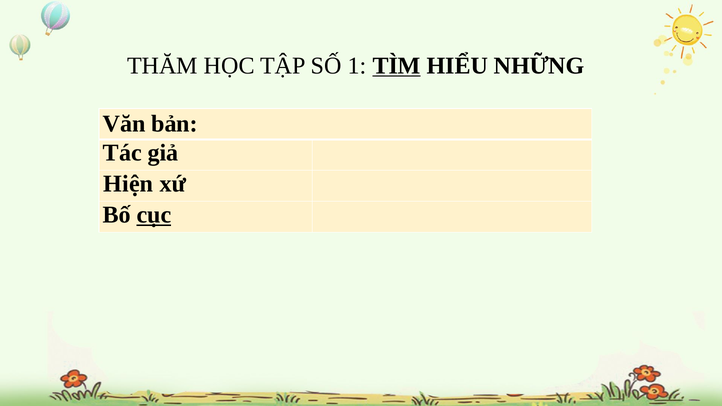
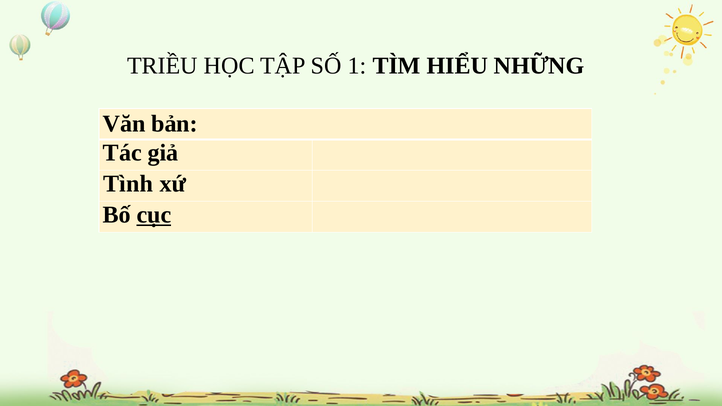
THĂM: THĂM -> TRIỀU (162, 66)
TÌM underline: present -> none (397, 66)
Hiện: Hiện -> Tình (128, 184)
